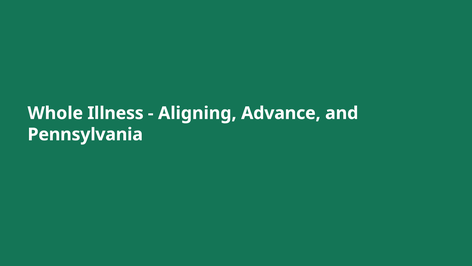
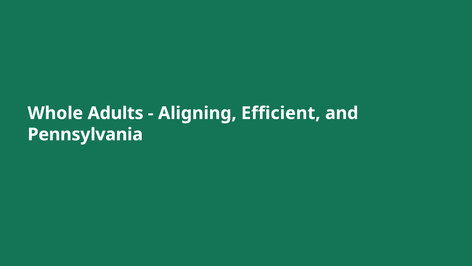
Illness: Illness -> Adults (116, 113)
Advance: Advance -> Efficient (281, 113)
